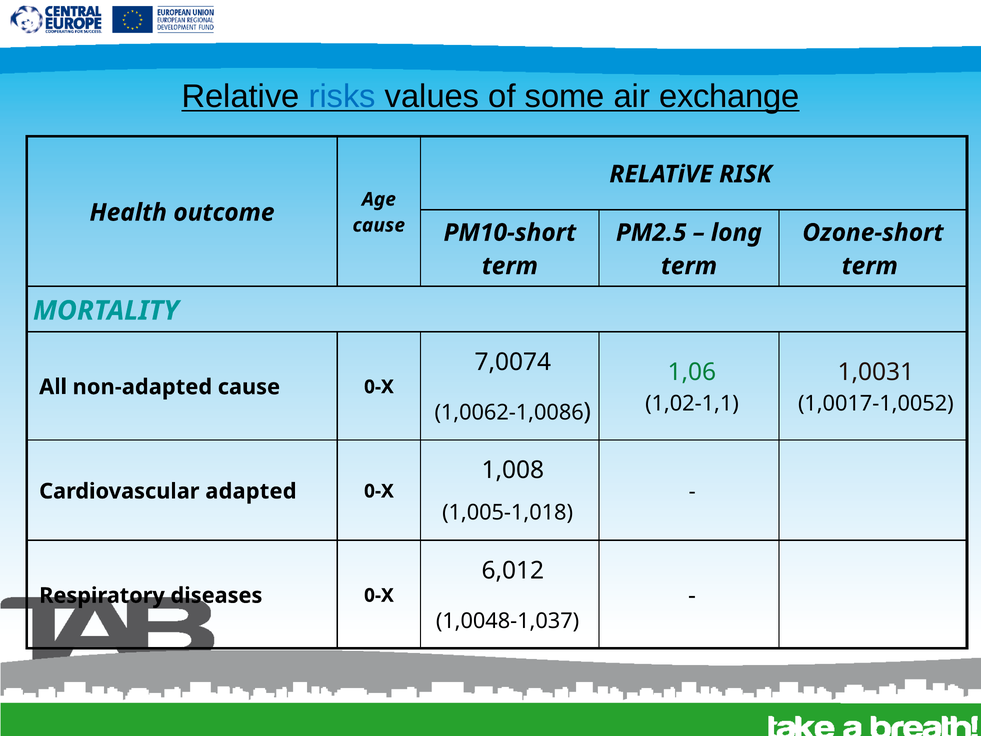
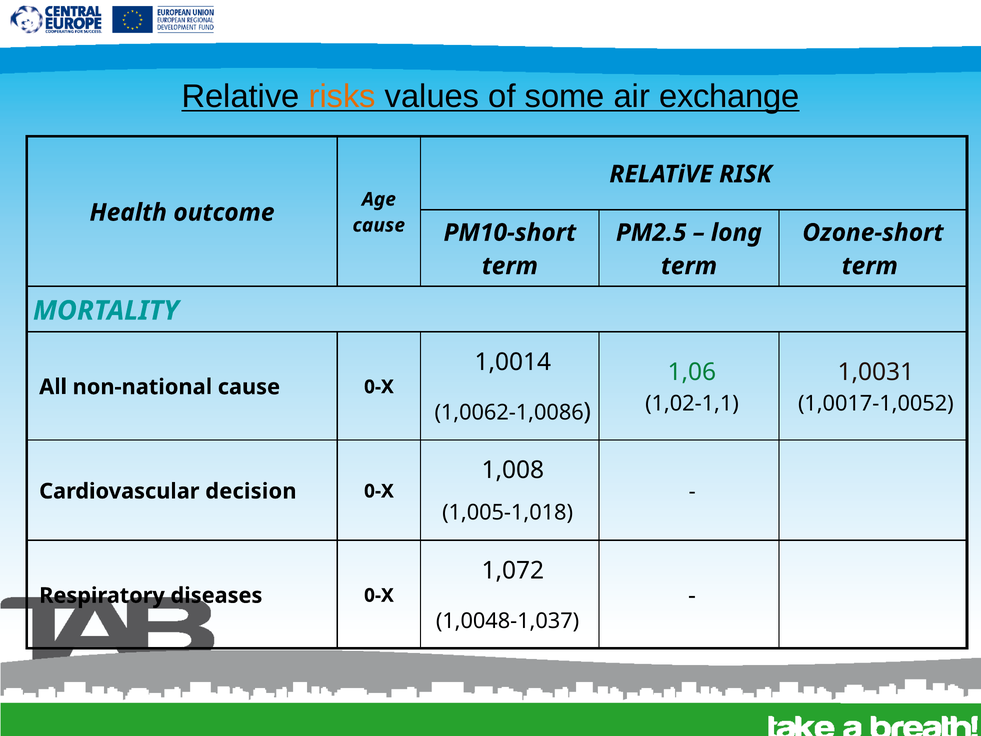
risks colour: blue -> orange (342, 96)
7,0074: 7,0074 -> 1,0014 (513, 362)
non-adapted: non-adapted -> non-national (142, 387)
adapted: adapted -> decision (251, 491)
6,012: 6,012 -> 1,072 (513, 570)
